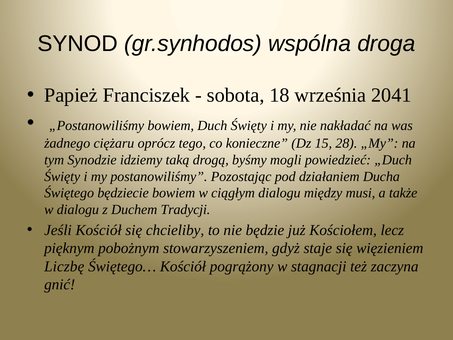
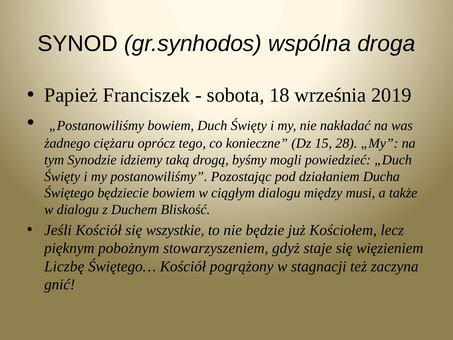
2041: 2041 -> 2019 (391, 95)
Tradycji: Tradycji -> Bliskość (185, 210)
chcieliby: chcieliby -> wszystkie (175, 230)
